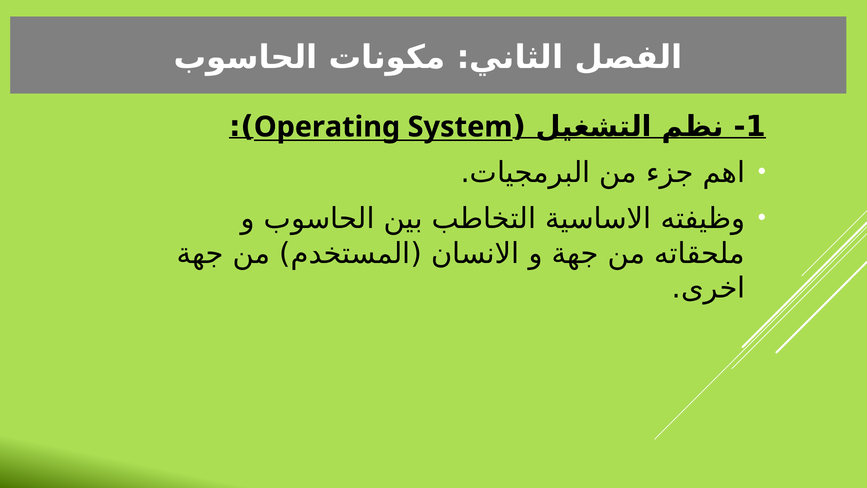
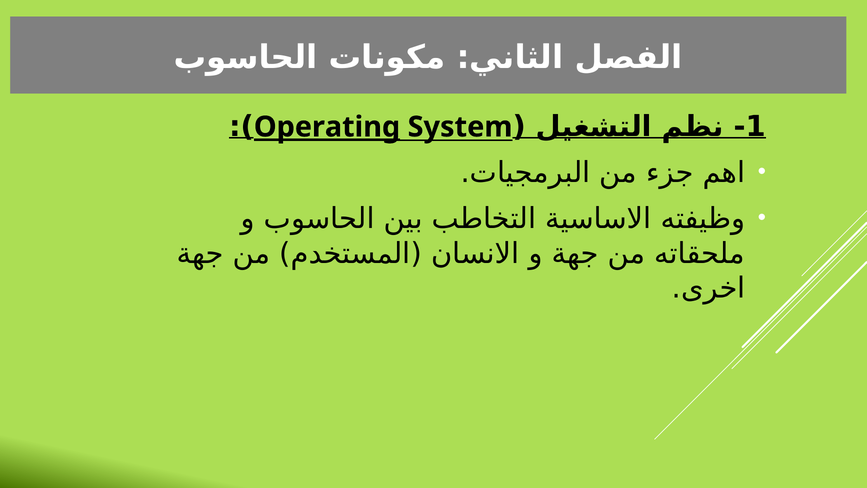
Operating underline: none -> present (327, 127)
